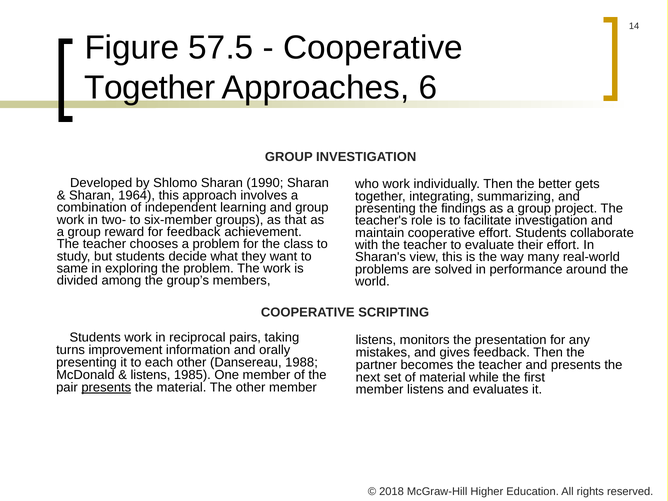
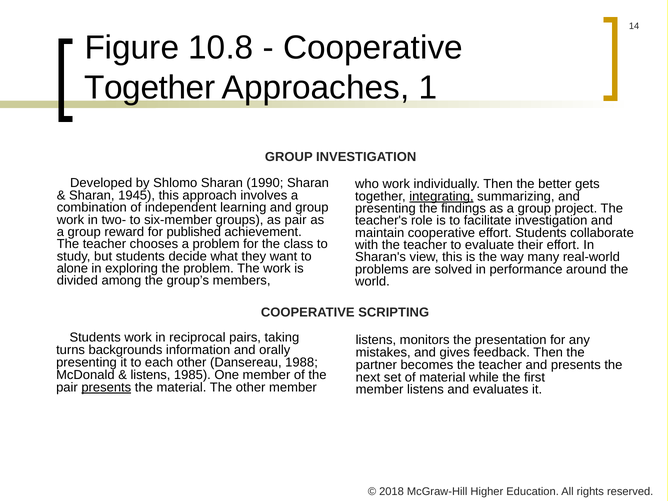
57.5: 57.5 -> 10.8 (221, 48)
6: 6 -> 1 (428, 88)
1964: 1964 -> 1945 (137, 195)
integrating underline: none -> present (441, 196)
as that: that -> pair (296, 220)
for feedback: feedback -> published (194, 232)
same: same -> alone (72, 268)
improvement: improvement -> backgrounds (125, 350)
